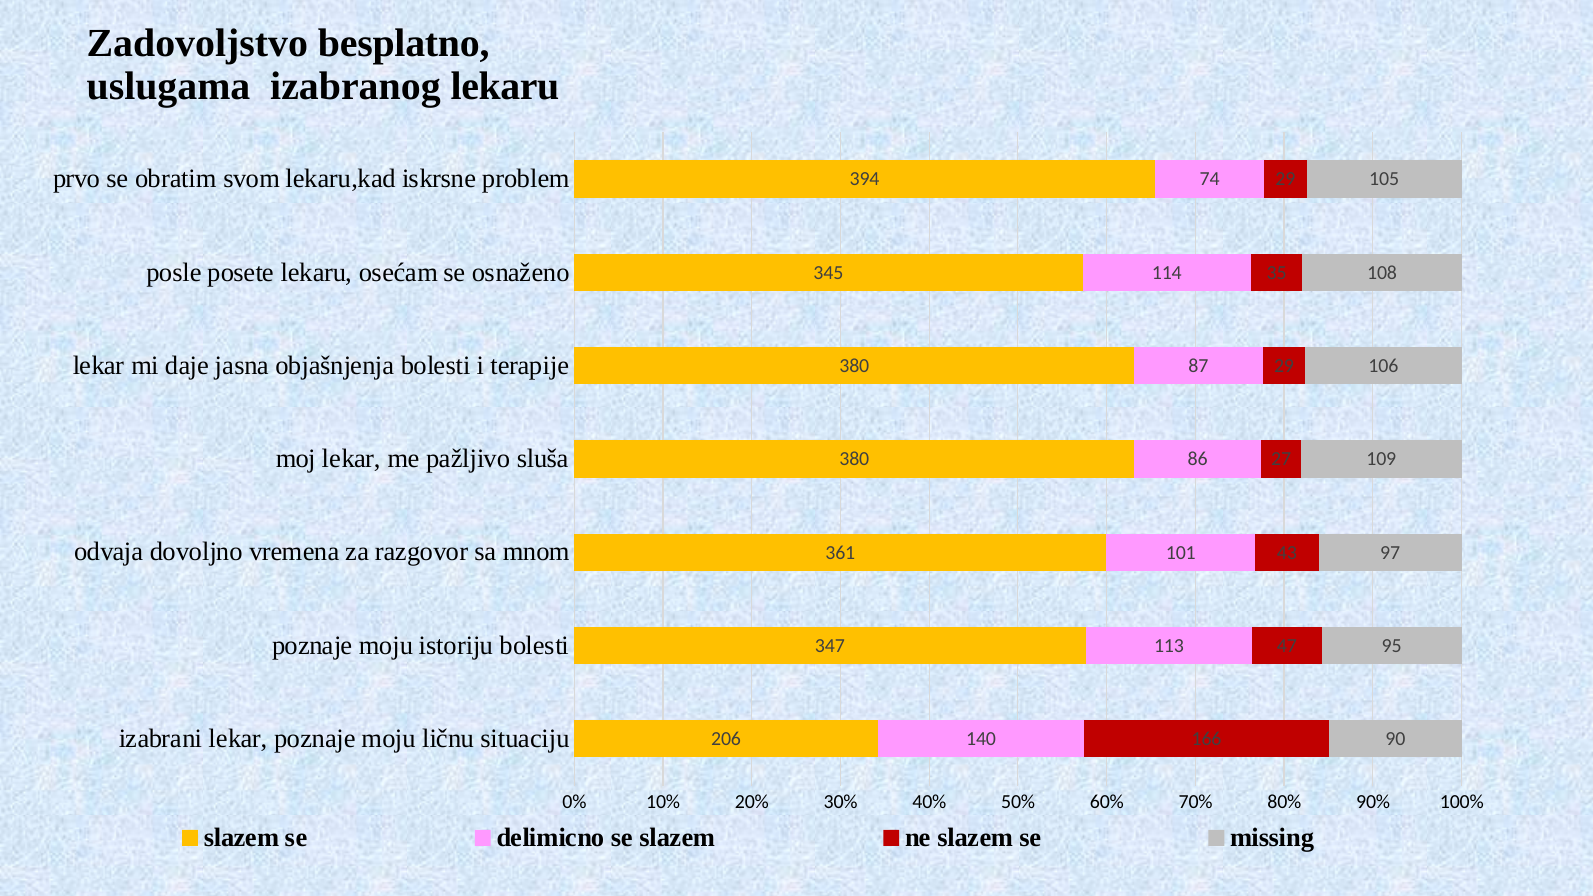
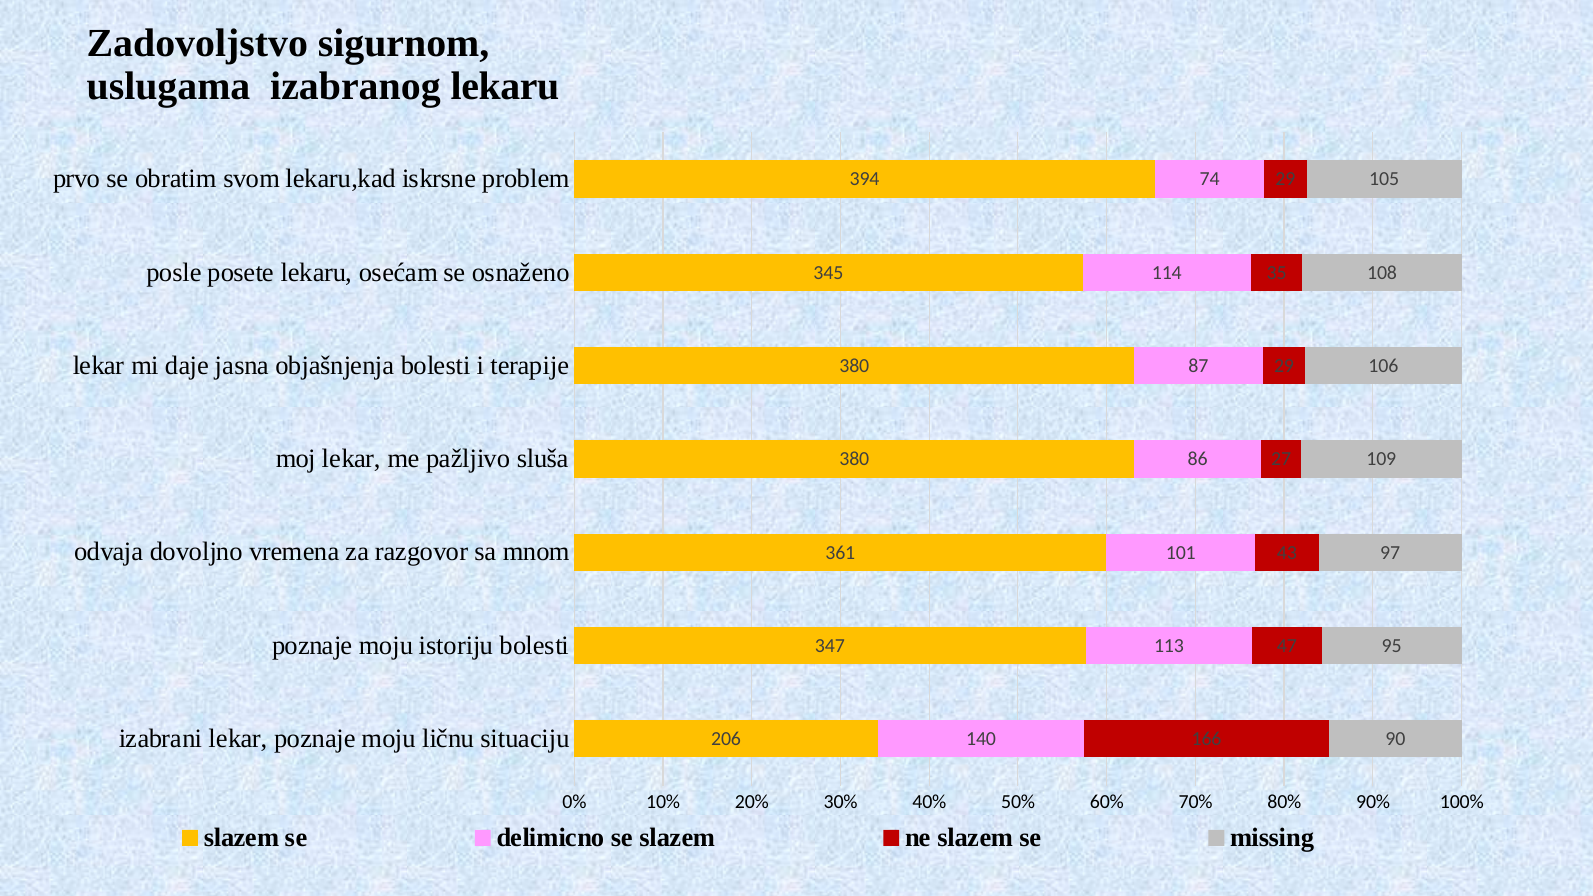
besplatno: besplatno -> sigurnom (404, 44)
